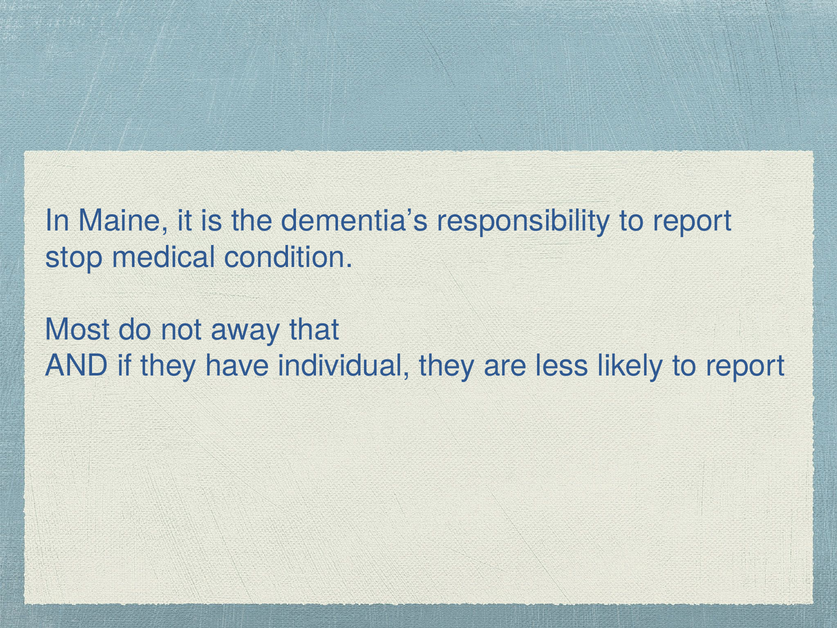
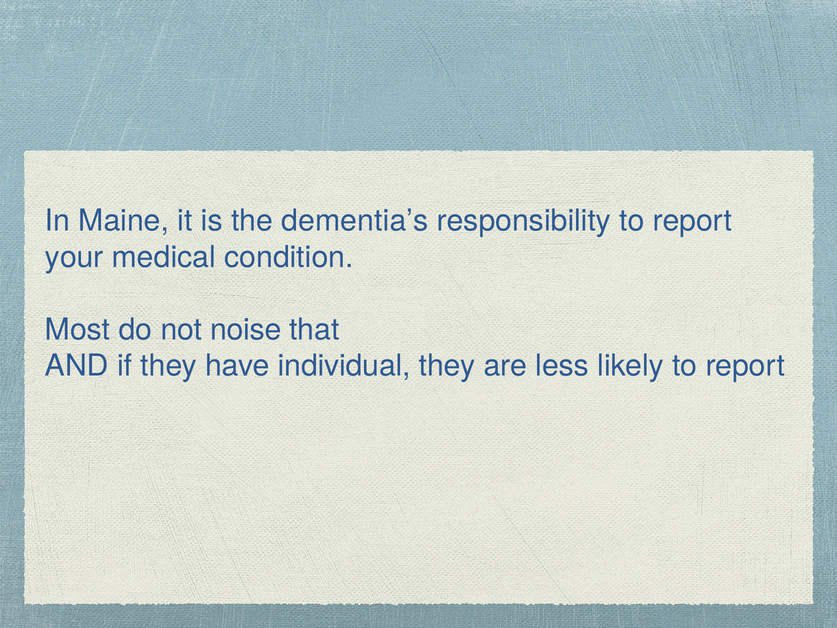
stop: stop -> your (74, 257)
away: away -> noise (246, 329)
